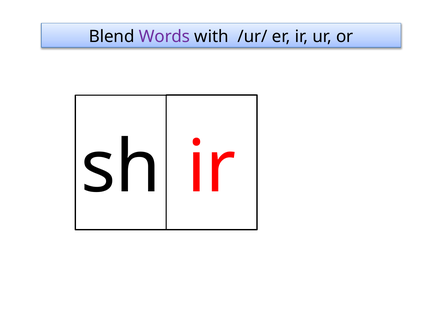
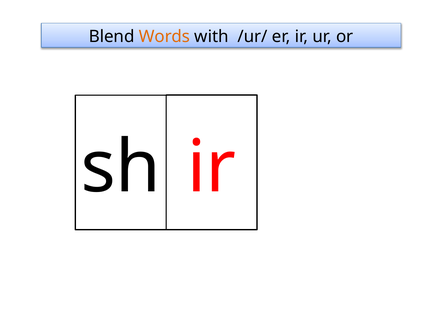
Words colour: purple -> orange (165, 36)
